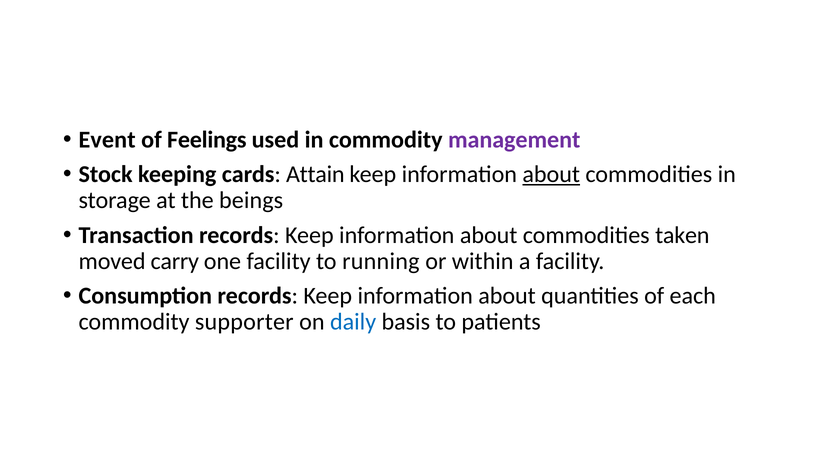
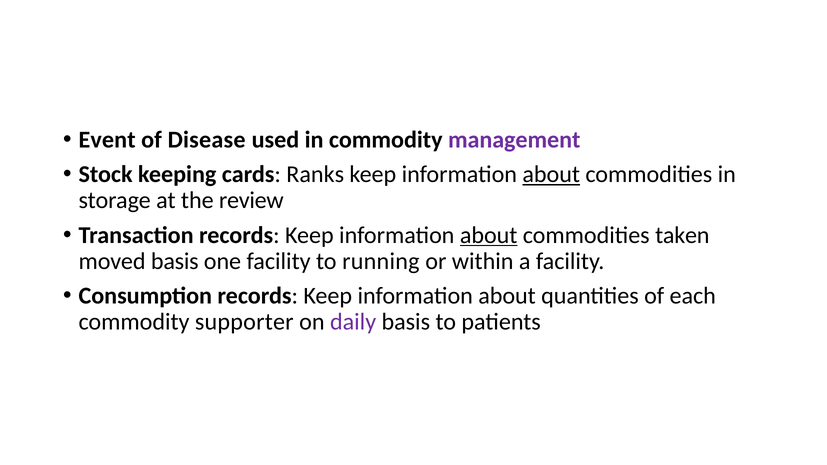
Feelings: Feelings -> Disease (207, 140)
Attain: Attain -> Ranks (315, 174)
beings: beings -> review (251, 201)
about underline: none -> present (489, 235)
moved carry: carry -> basis (175, 261)
daily colour: blue -> purple (353, 322)
